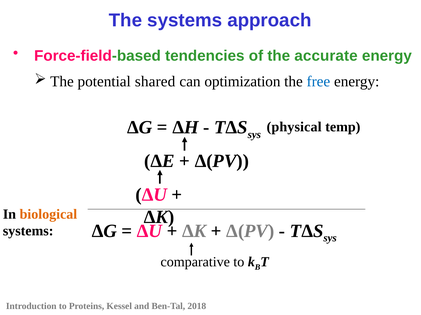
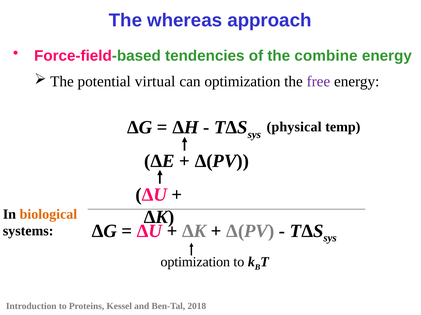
The systems: systems -> whereas (185, 20)
accurate: accurate -> combine (326, 56)
shared: shared -> virtual (155, 82)
free colour: blue -> purple (318, 82)
comparative: comparative -> optimization (195, 262)
